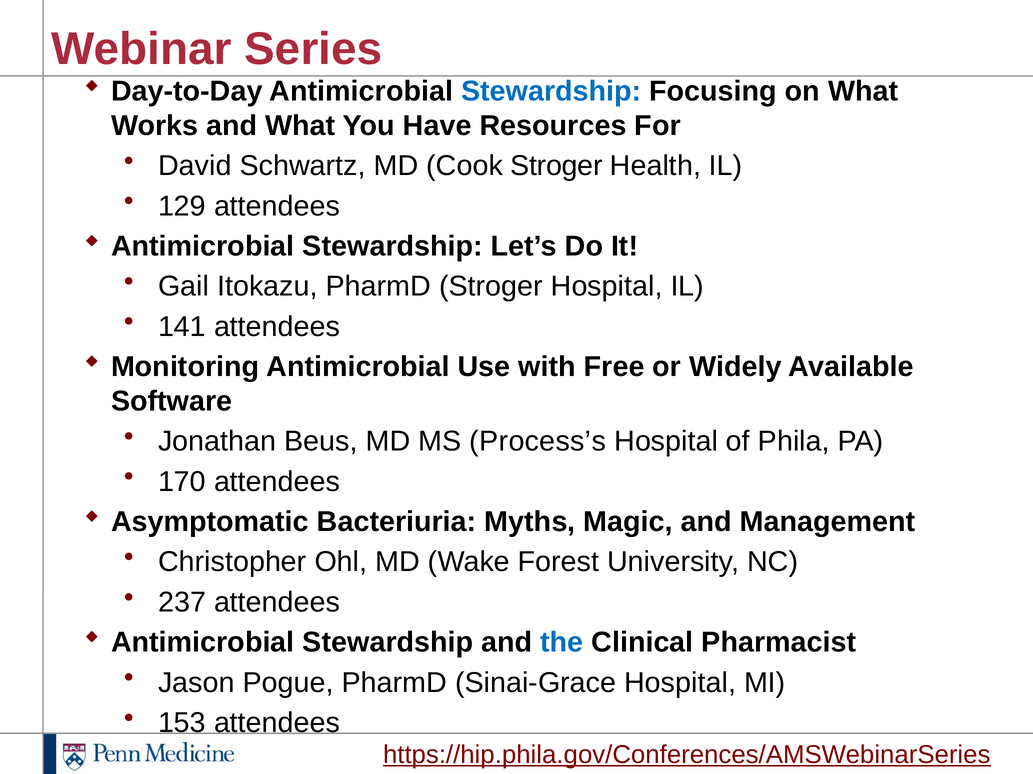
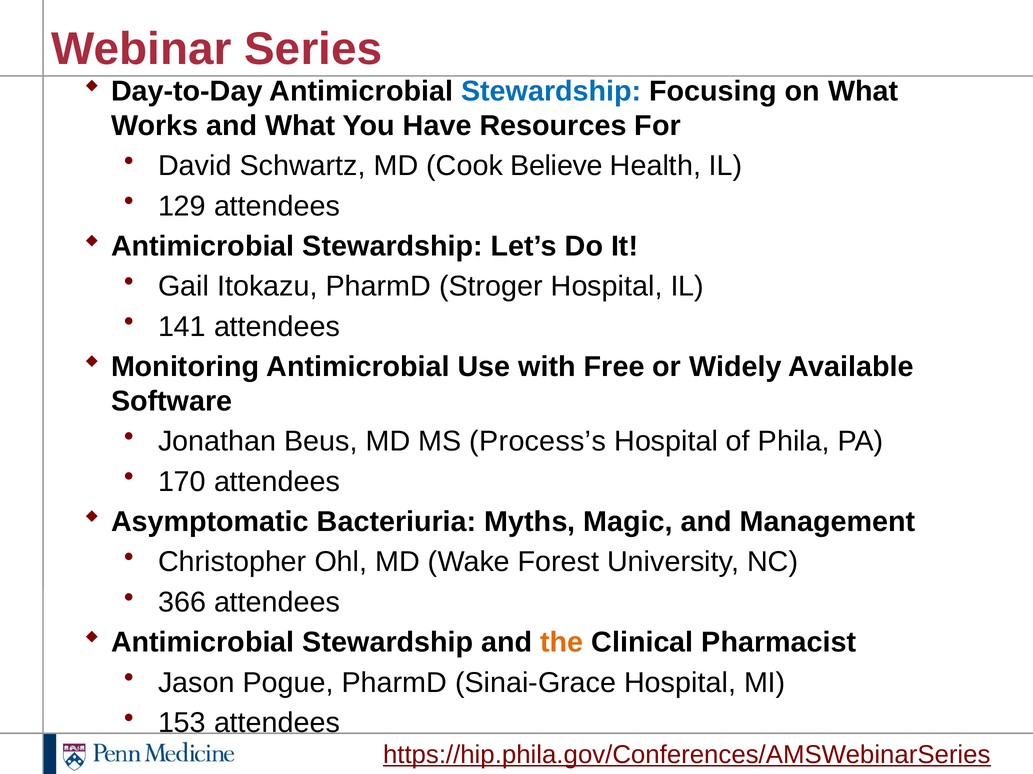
Cook Stroger: Stroger -> Believe (557, 166)
237: 237 -> 366 (182, 603)
the colour: blue -> orange (562, 643)
